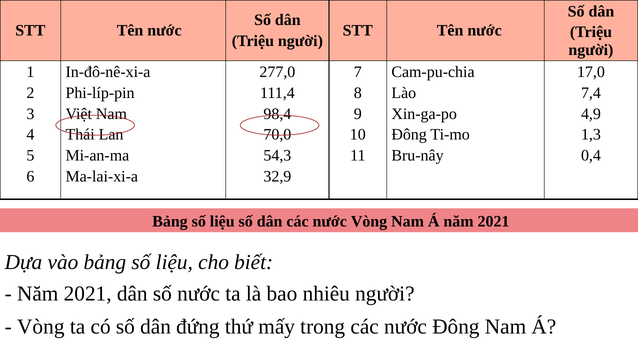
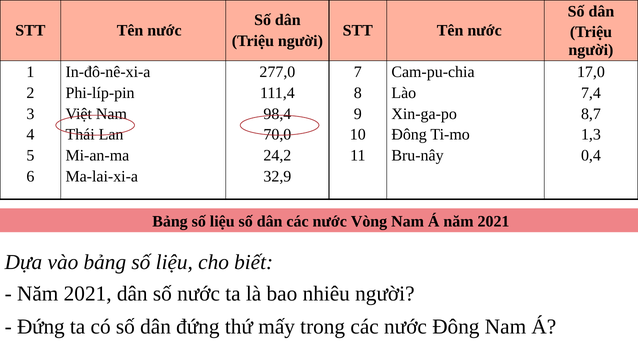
4,9: 4,9 -> 8,7 (591, 114)
54,3: 54,3 -> 24,2 (277, 155)
Vòng: Vòng -> Đứng (41, 327)
